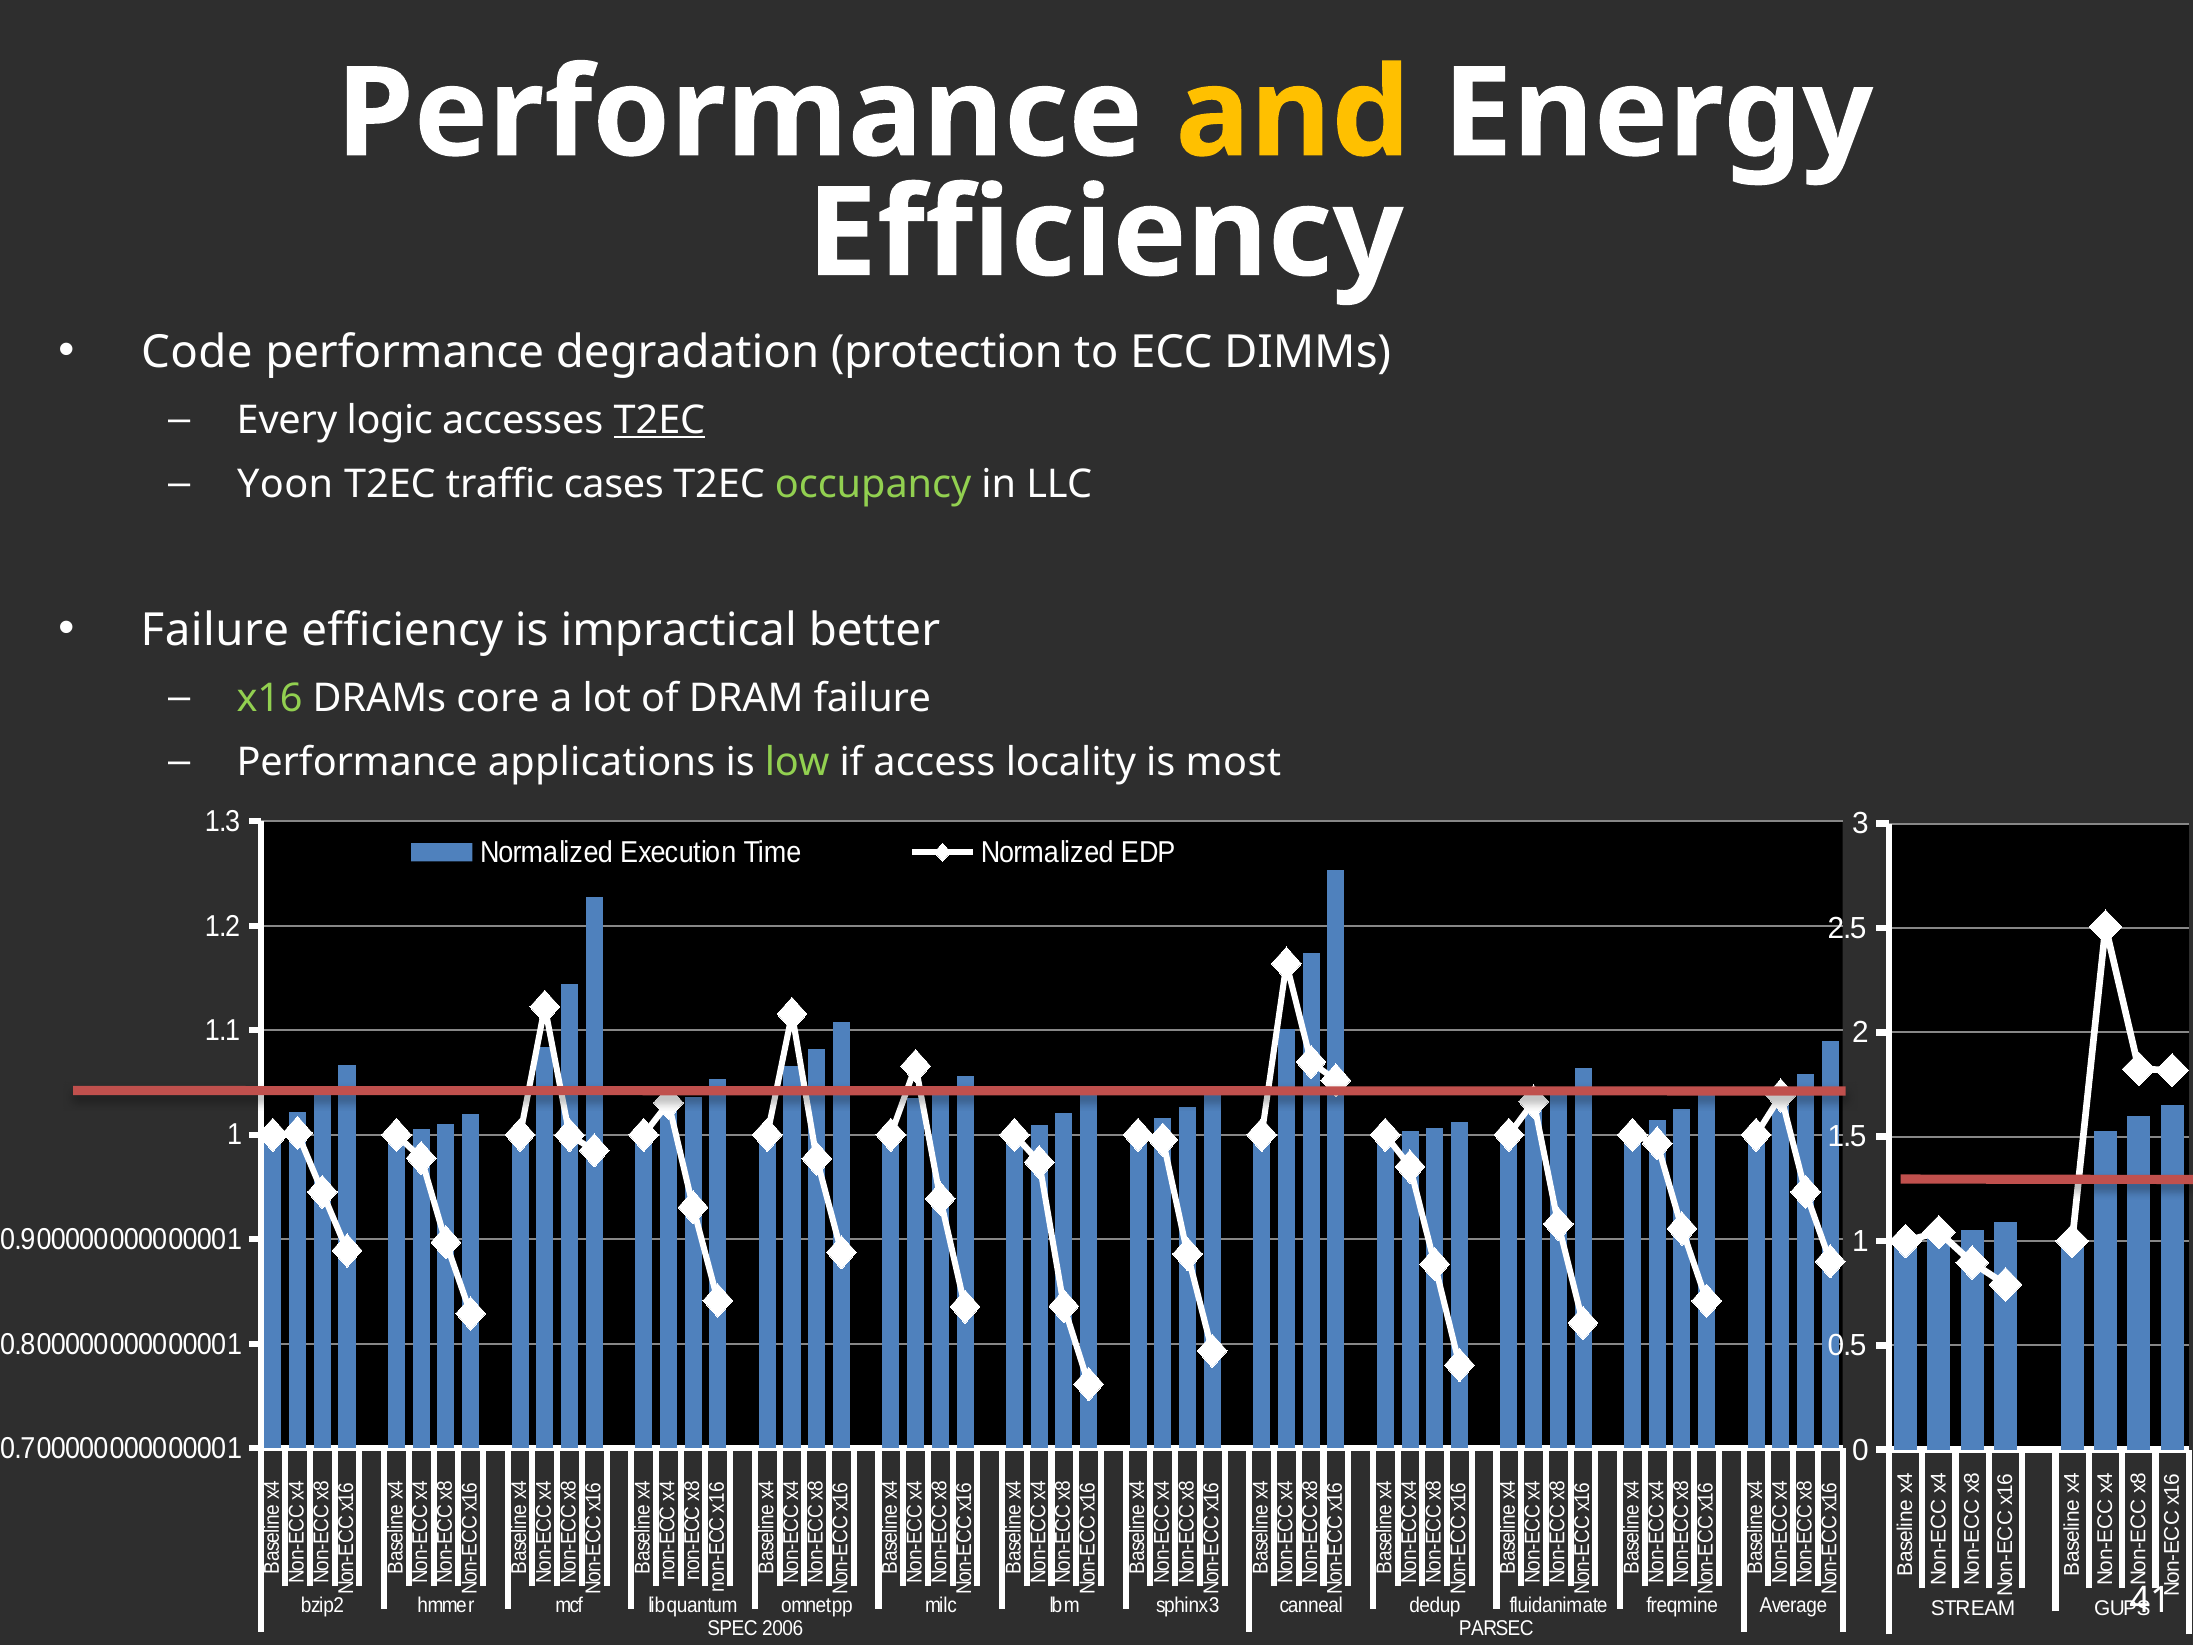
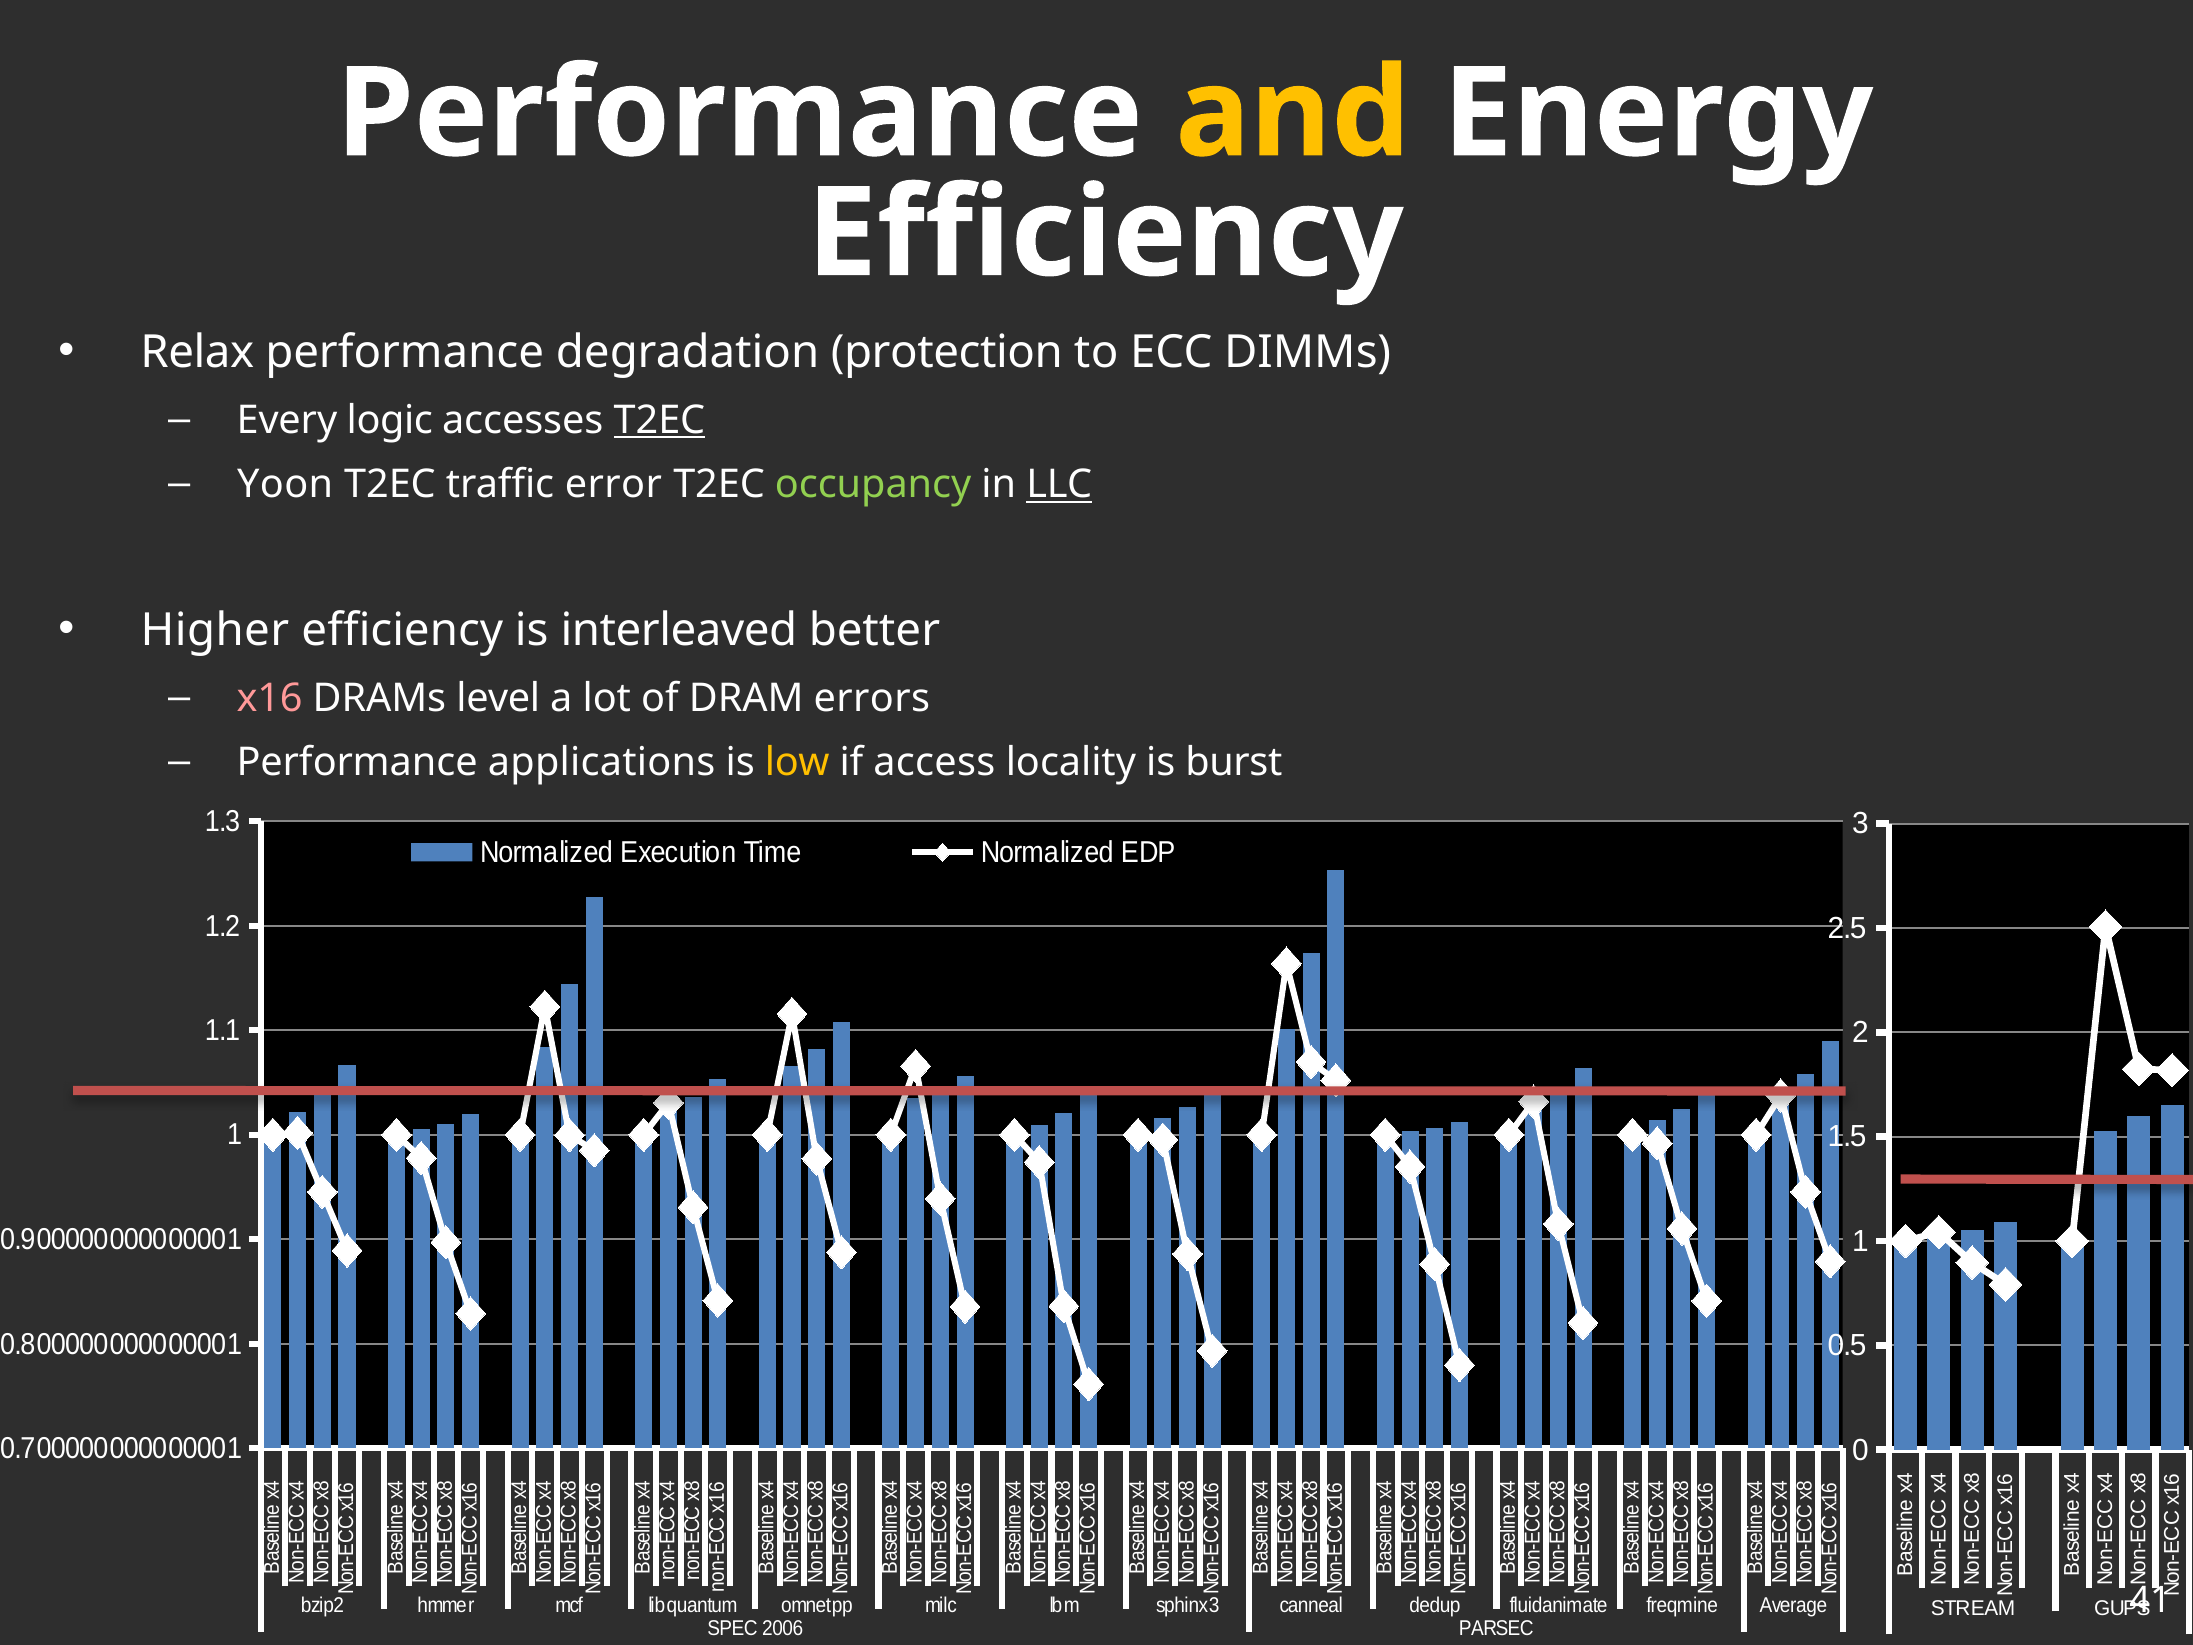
Code: Code -> Relax (197, 352)
cases: cases -> error (613, 485)
LLC underline: none -> present (1059, 485)
Failure: Failure -> Higher (215, 630)
impractical: impractical -> interleaved (679, 630)
x16 colour: light green -> pink (270, 698)
core: core -> level (498, 698)
DRAM failure: failure -> errors (872, 698)
low colour: light green -> yellow (797, 763)
most: most -> burst (1234, 763)
